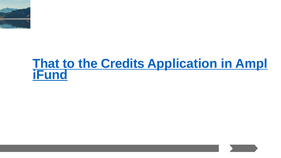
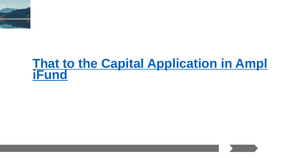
Credits: Credits -> Capital (123, 64)
